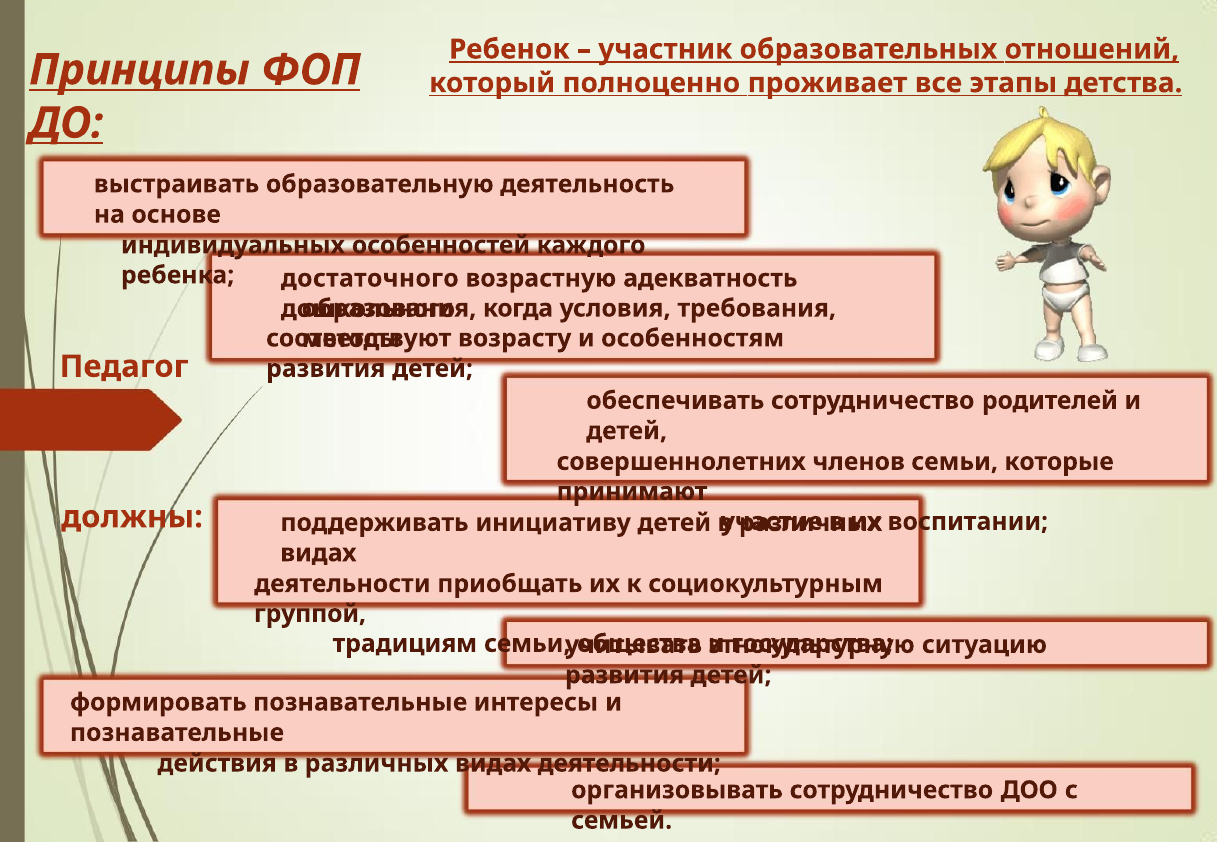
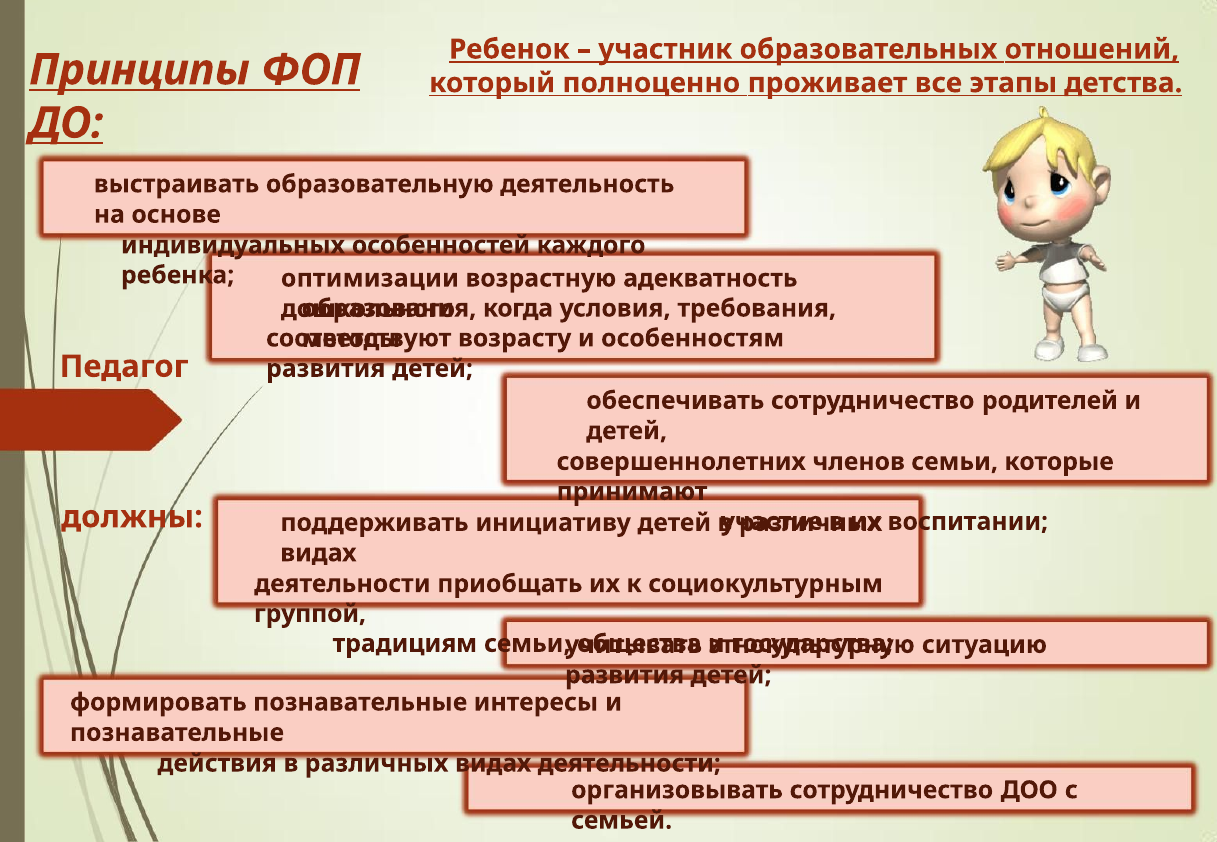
достаточного: достаточного -> оптимизации (370, 279)
